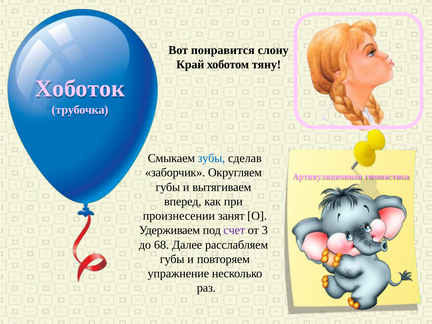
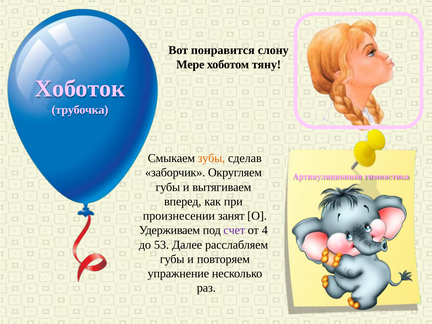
Край: Край -> Мере (190, 65)
зубы colour: blue -> orange (211, 158)
3: 3 -> 4 (265, 230)
68: 68 -> 53 (162, 245)
